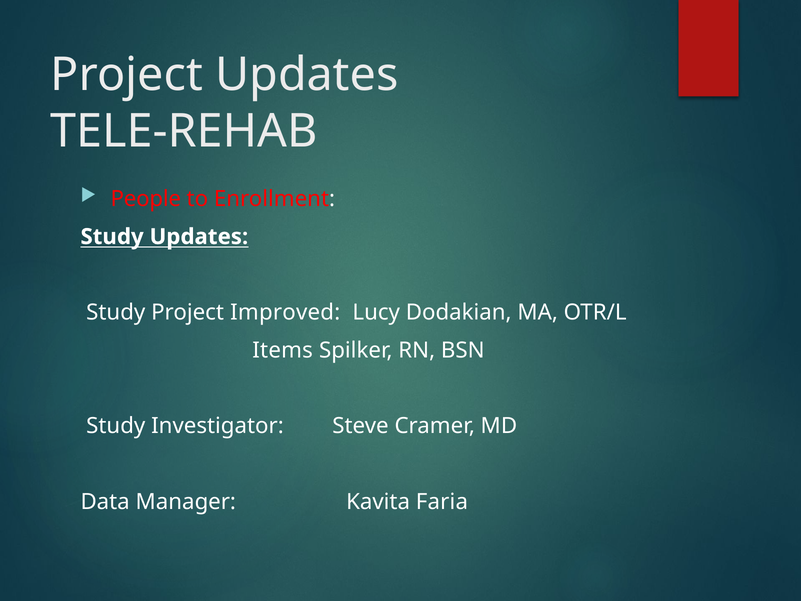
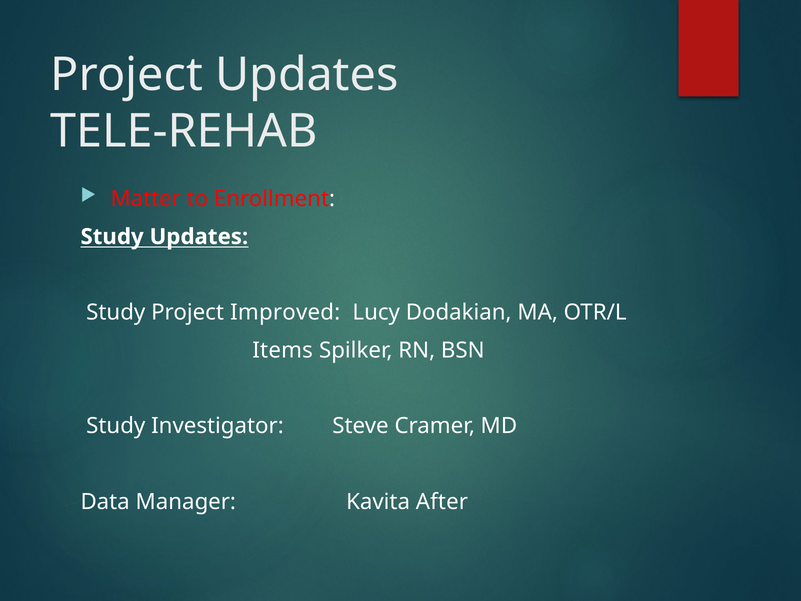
People: People -> Matter (146, 199)
Faria: Faria -> After (442, 502)
